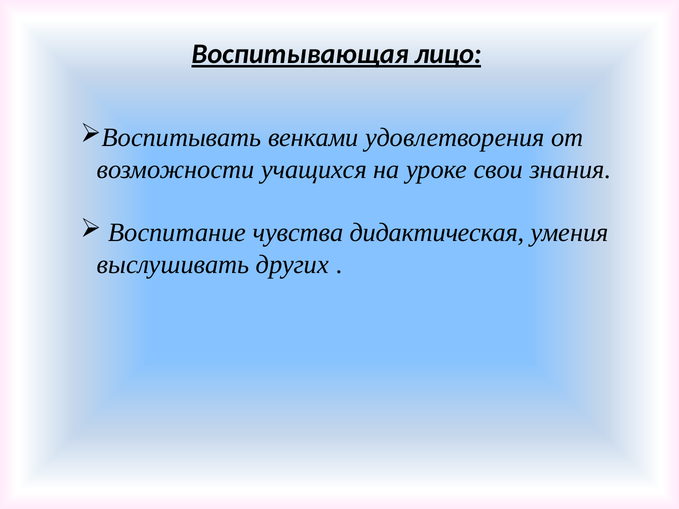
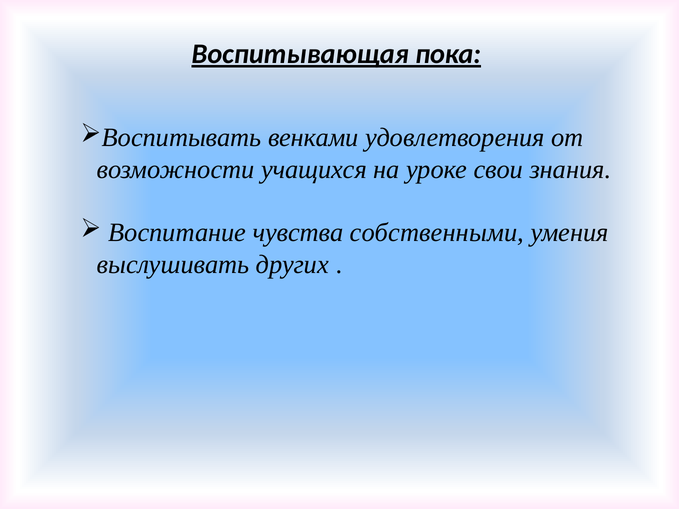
лицо: лицо -> пока (448, 54)
дидактическая: дидактическая -> собственными (437, 233)
